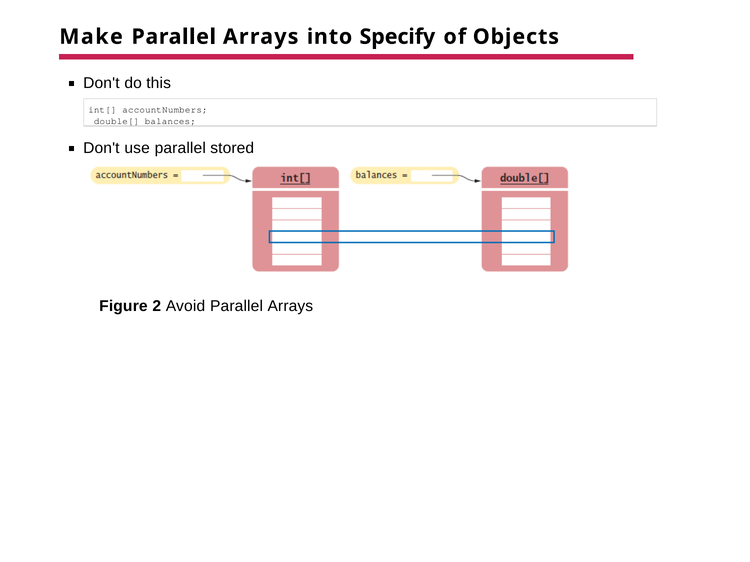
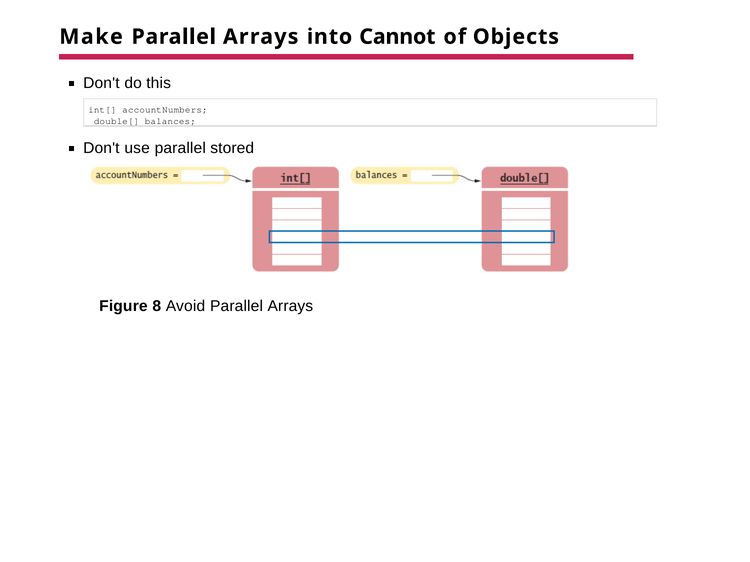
Specify: Specify -> Cannot (397, 37)
2: 2 -> 8 (157, 306)
